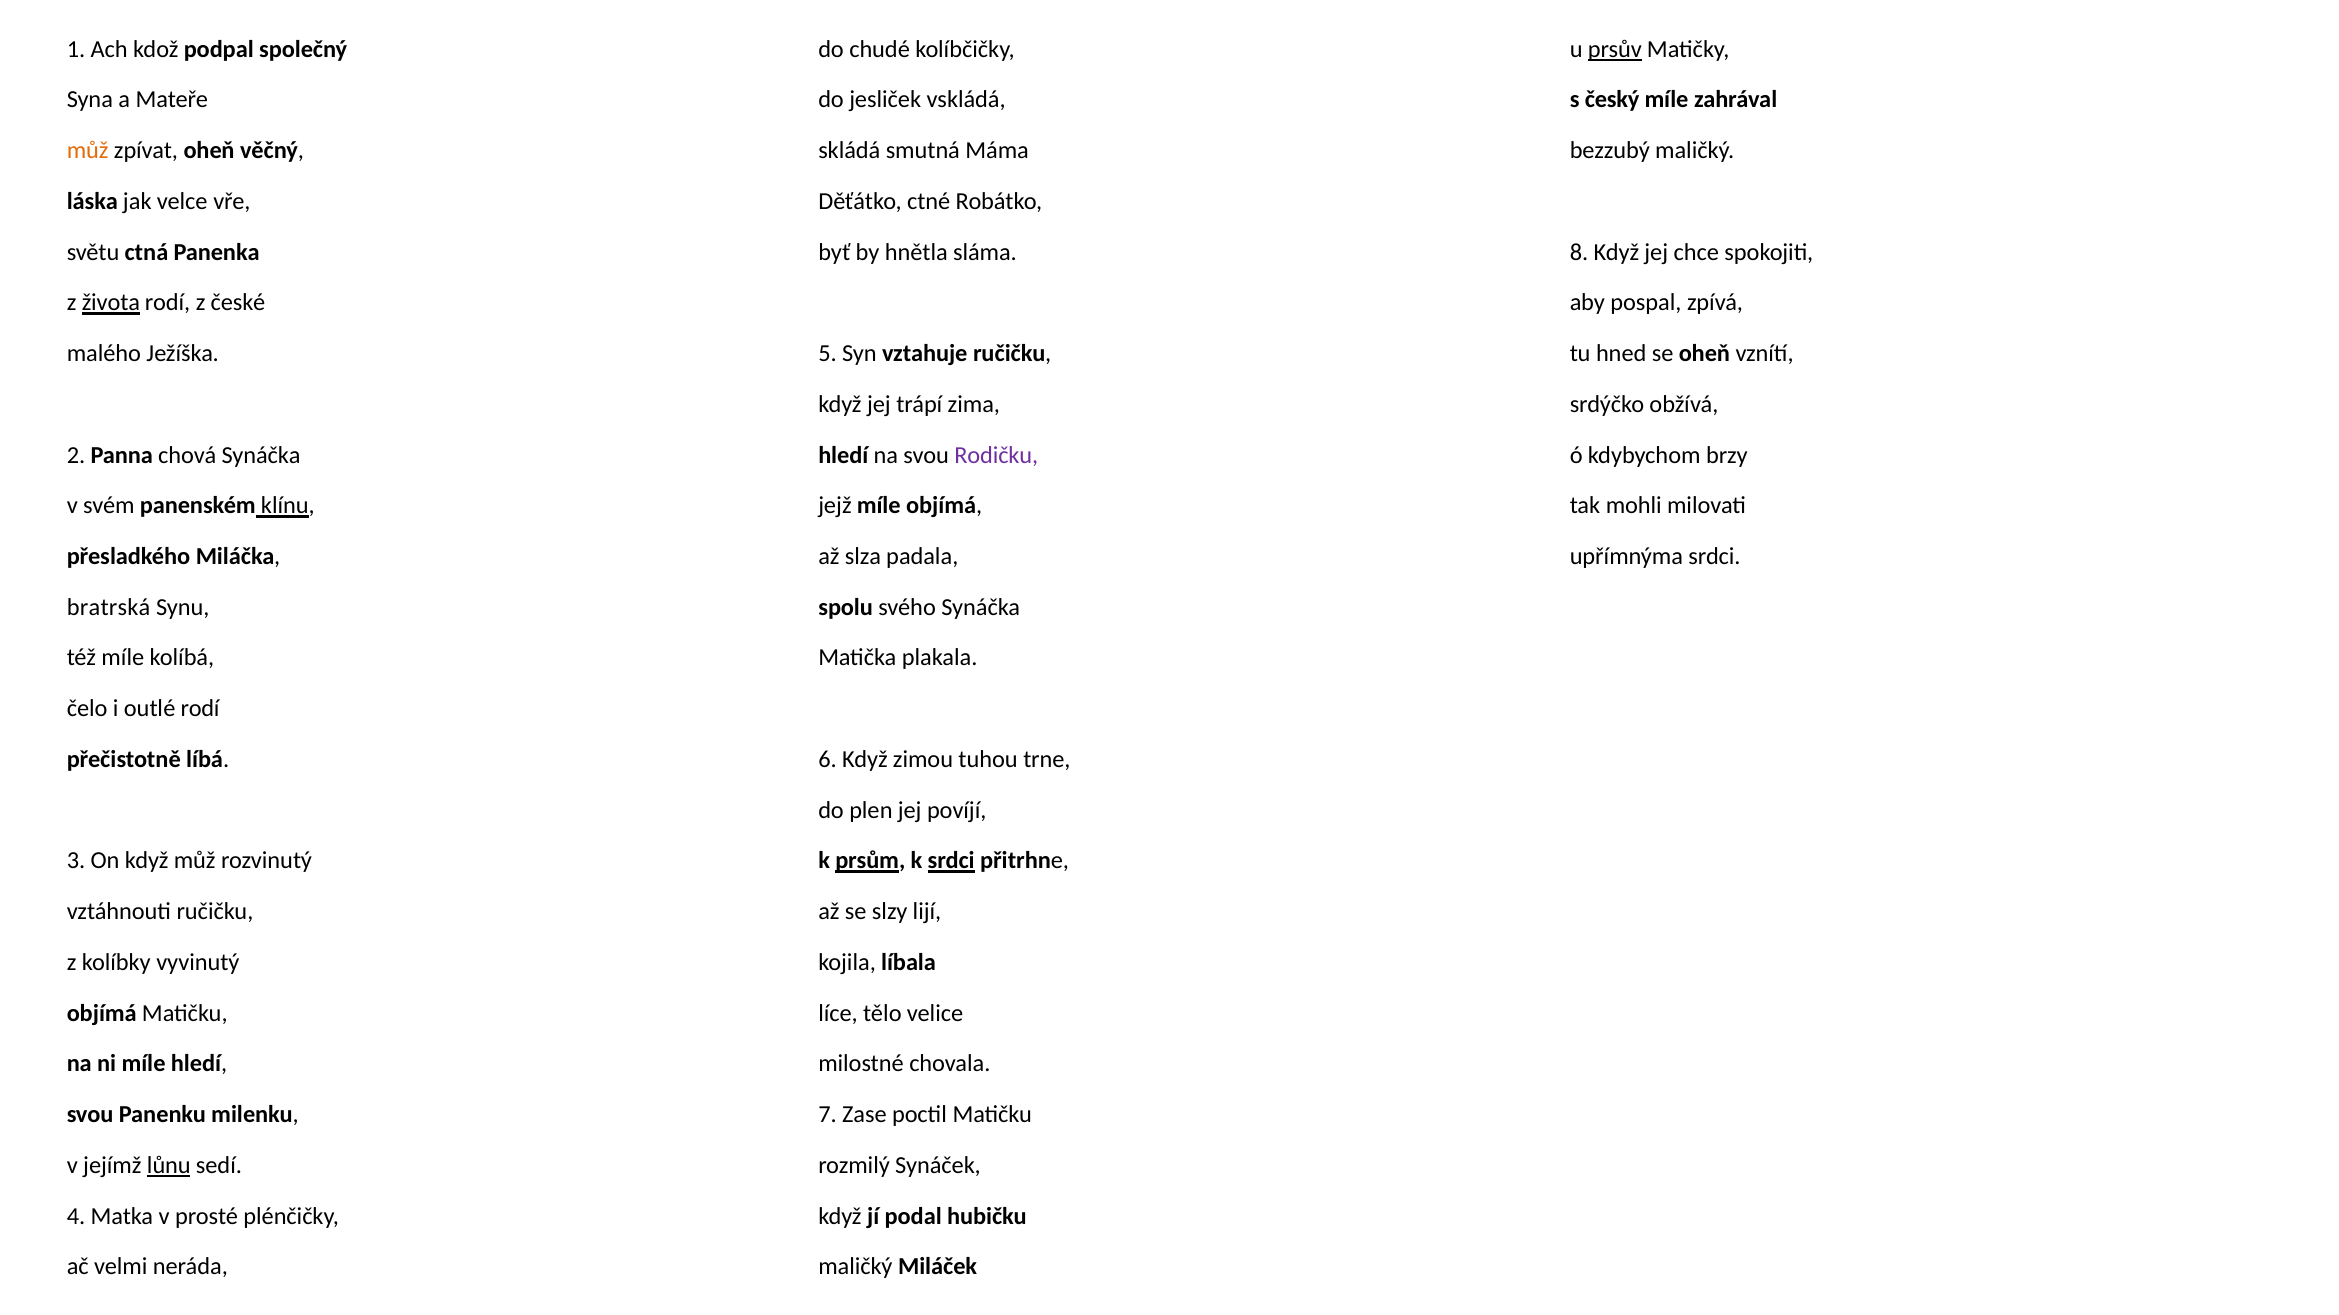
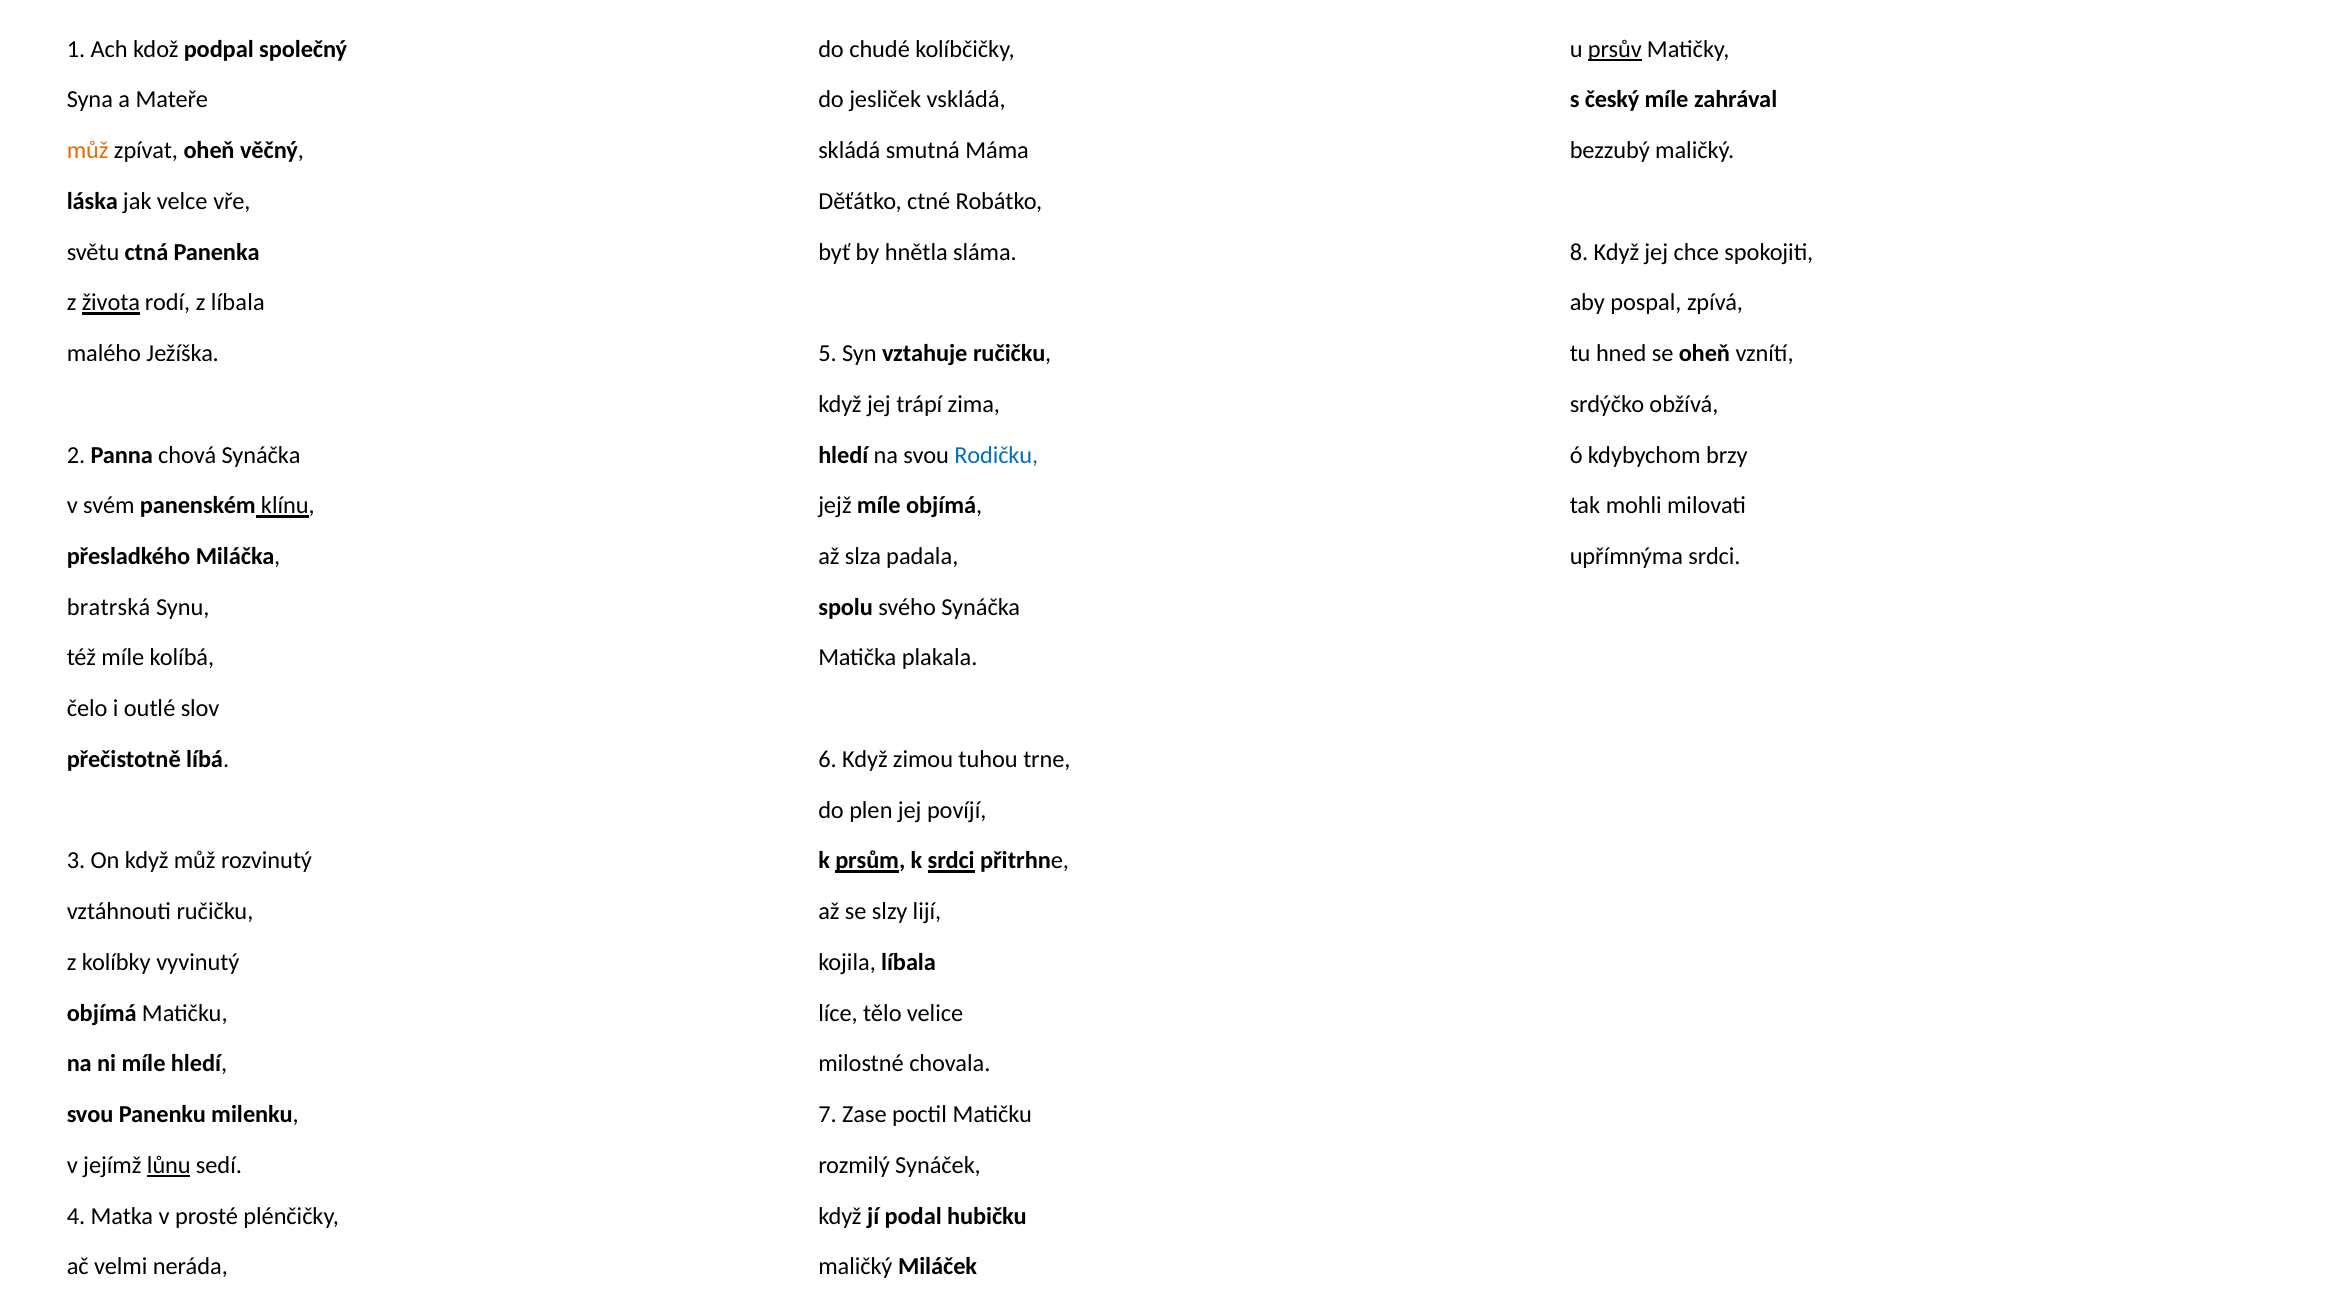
z české: české -> líbala (238, 303)
Rodičku colour: purple -> blue (996, 455)
outlé rodí: rodí -> slov (200, 709)
